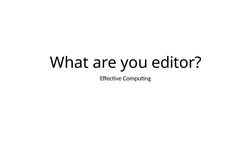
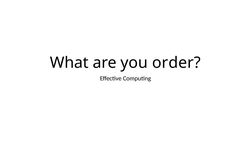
editor: editor -> order (176, 63)
